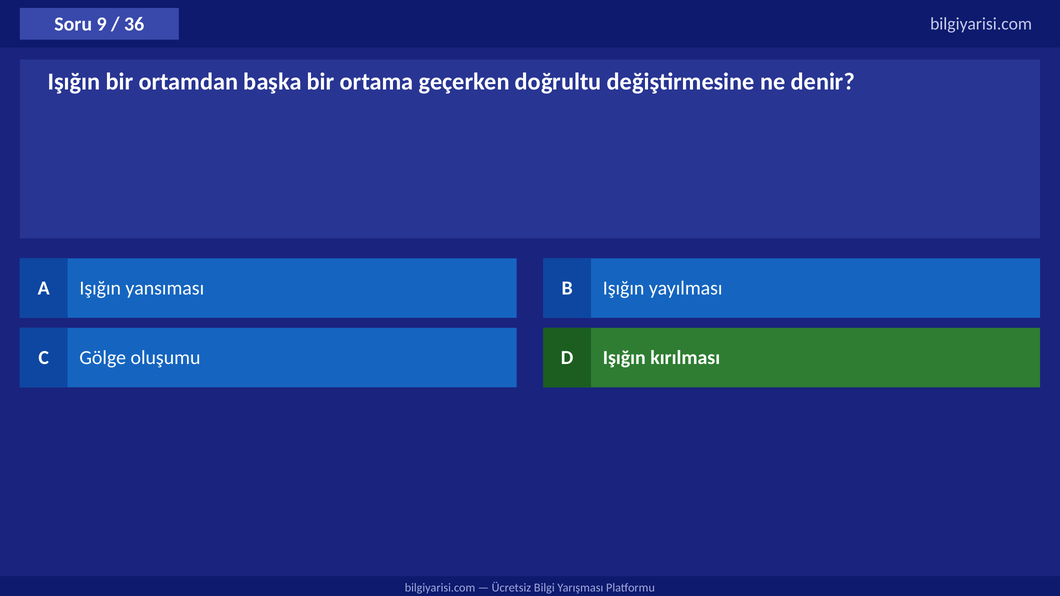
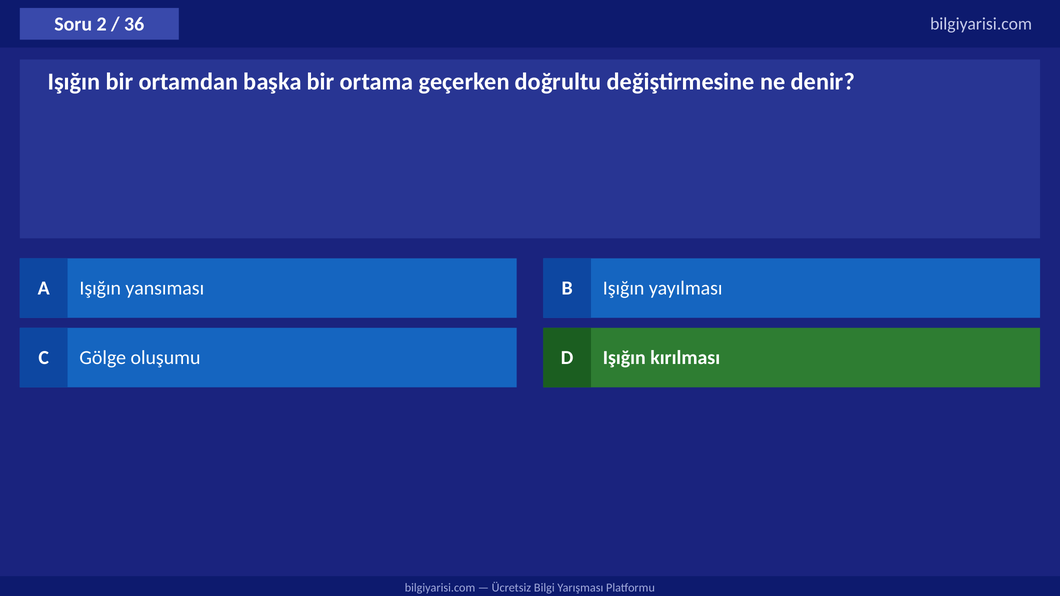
9: 9 -> 2 (102, 24)
